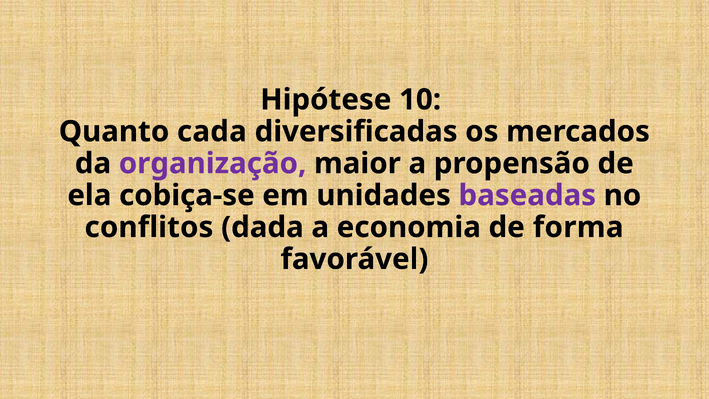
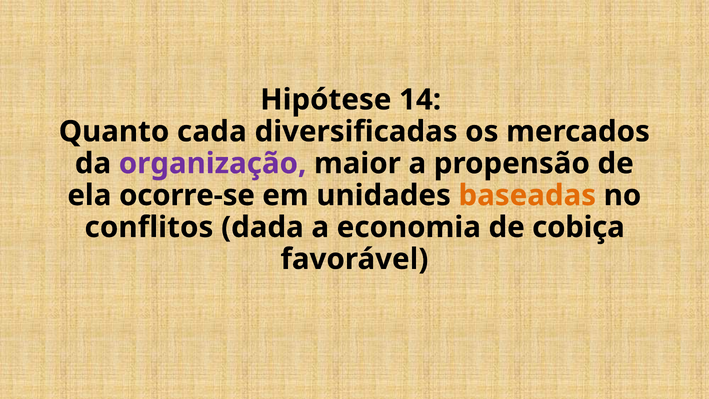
10: 10 -> 14 (420, 100)
cobiça-se: cobiça-se -> ocorre-se (187, 195)
baseadas colour: purple -> orange (527, 195)
forma: forma -> cobiça (578, 227)
